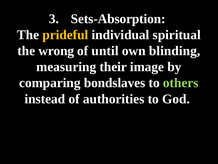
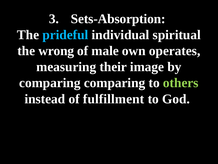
prideful colour: yellow -> light blue (65, 35)
until: until -> male (105, 51)
blinding: blinding -> operates (175, 51)
comparing bondslaves: bondslaves -> comparing (115, 83)
authorities: authorities -> fulfillment (114, 99)
